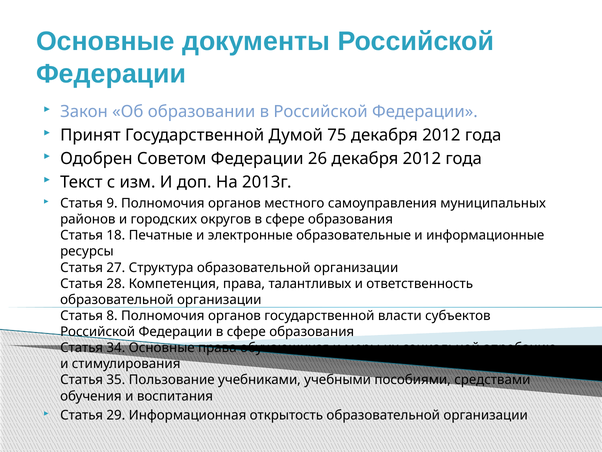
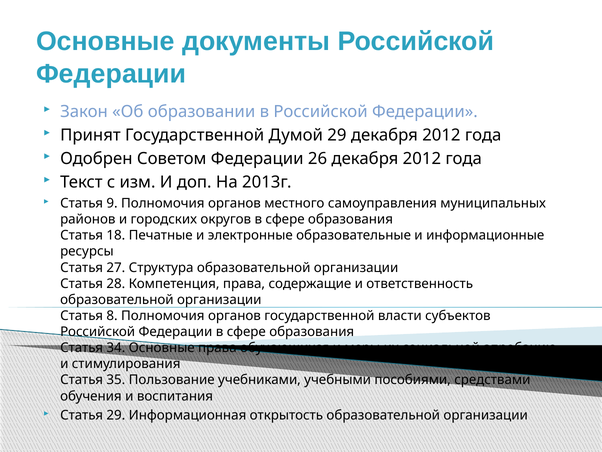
Думой 75: 75 -> 29 (337, 135)
талантливых: талантливых -> содержащие (310, 283)
